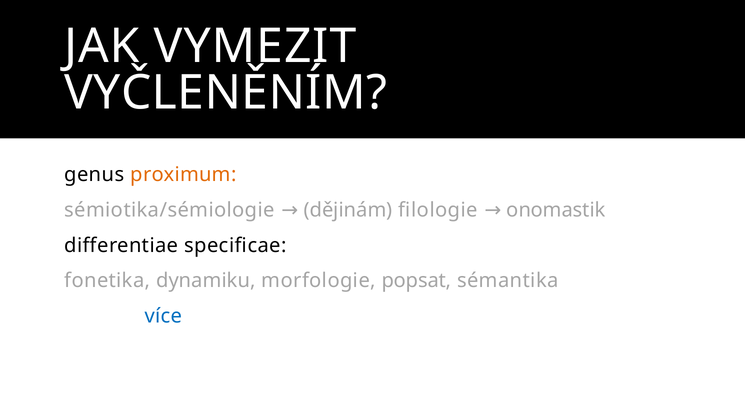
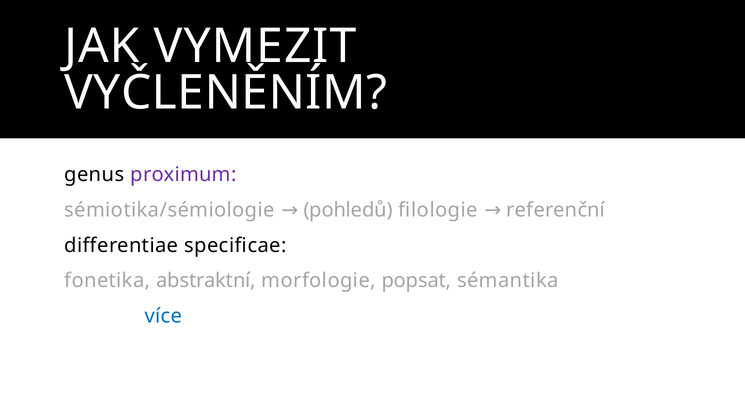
proximum colour: orange -> purple (183, 175)
dějinám: dějinám -> pohledů (348, 210)
onomastik: onomastik -> referenční (556, 210)
dynamiku: dynamiku -> abstraktní (206, 281)
